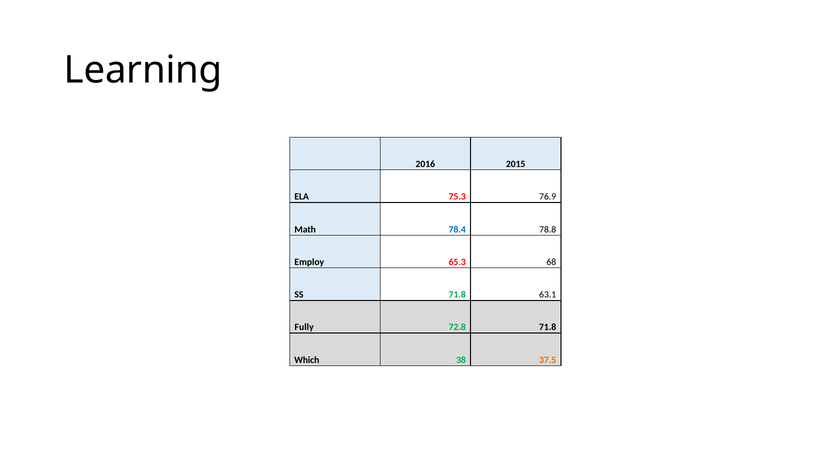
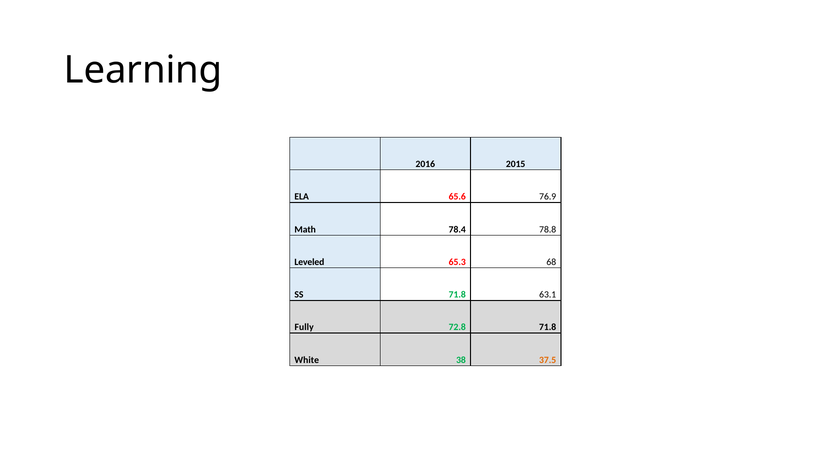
75.3: 75.3 -> 65.6 (457, 197)
78.4 colour: blue -> black (457, 229)
Employ: Employ -> Leveled (309, 262)
Which: Which -> White (307, 360)
